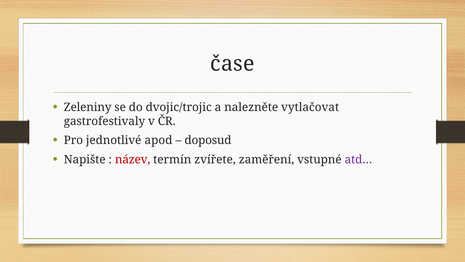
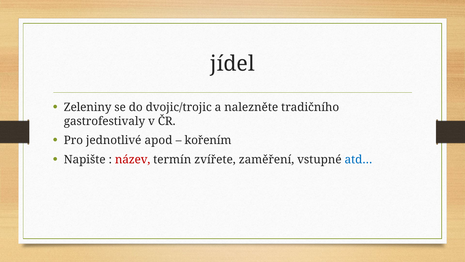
čase: čase -> jídel (232, 64)
vytlačovat: vytlačovat -> tradičního (310, 107)
doposud: doposud -> kořením (208, 140)
atd… colour: purple -> blue (358, 159)
